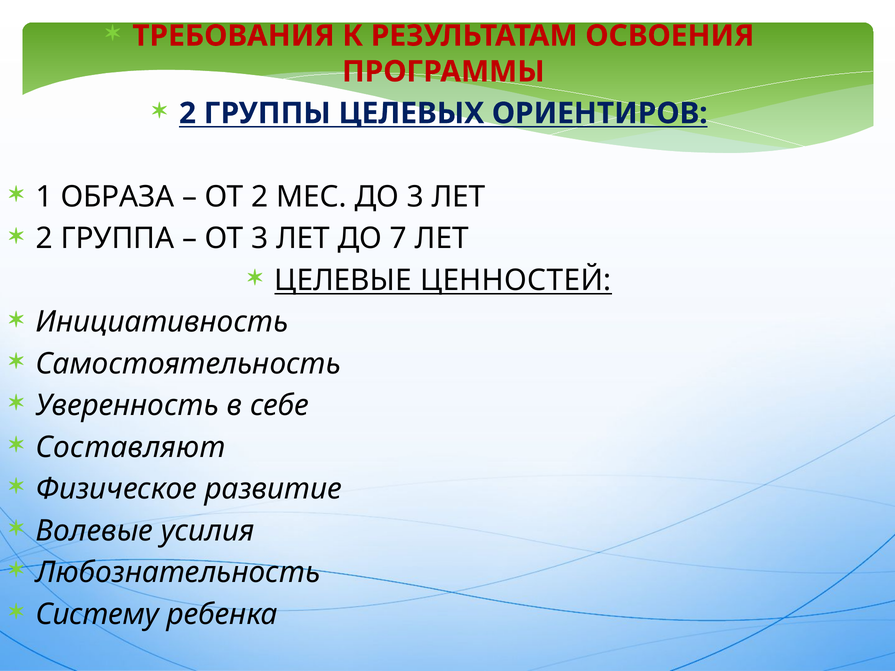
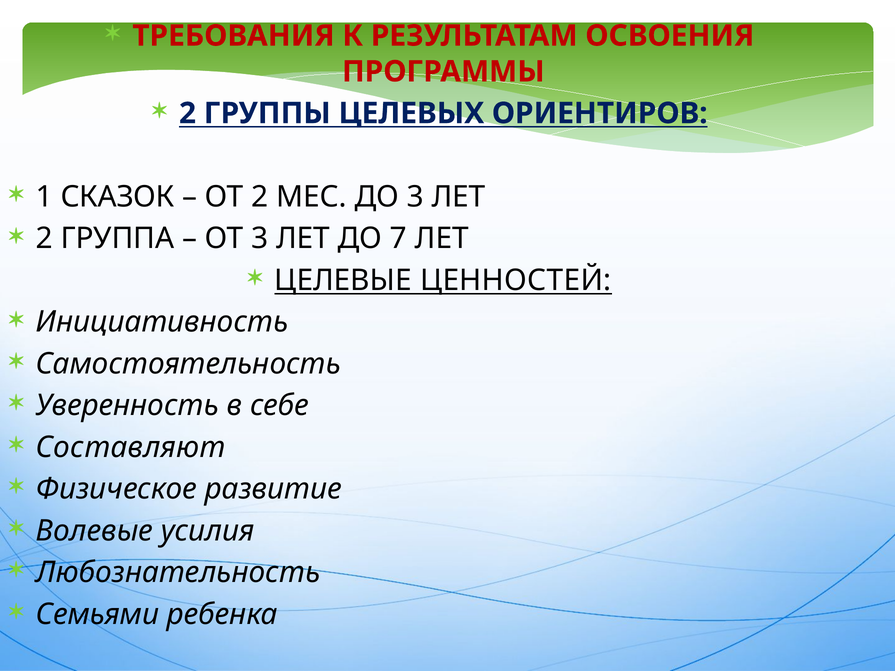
ОБРАЗА: ОБРАЗА -> СКАЗОК (118, 197)
Систему: Систему -> Семьями (97, 614)
